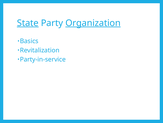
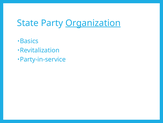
State underline: present -> none (28, 23)
